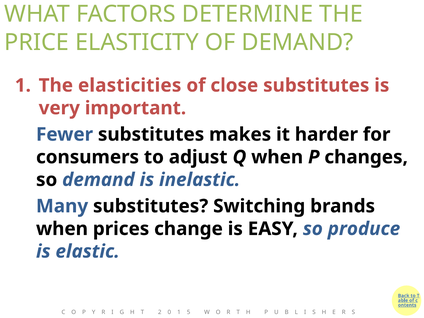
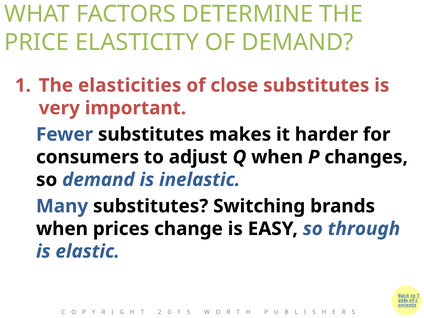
produce: produce -> through (364, 229)
